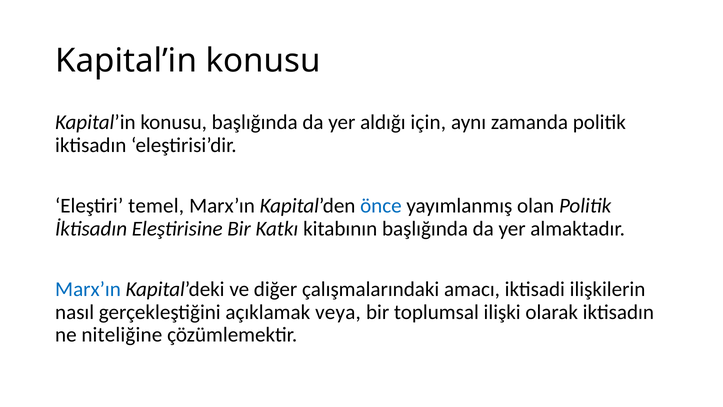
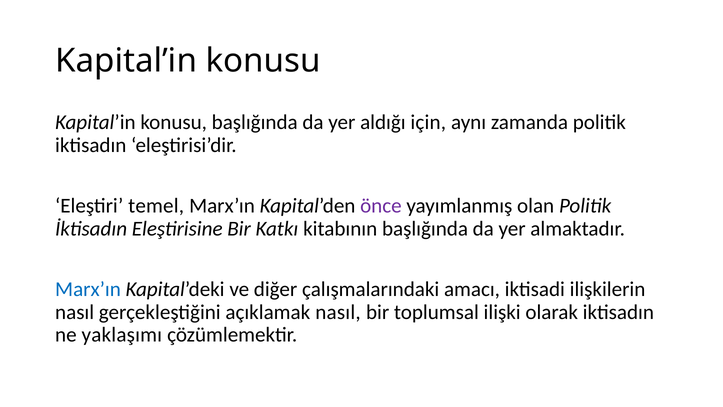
önce colour: blue -> purple (381, 206)
açıklamak veya: veya -> nasıl (338, 312)
niteliğine: niteliğine -> yaklaşımı (122, 335)
